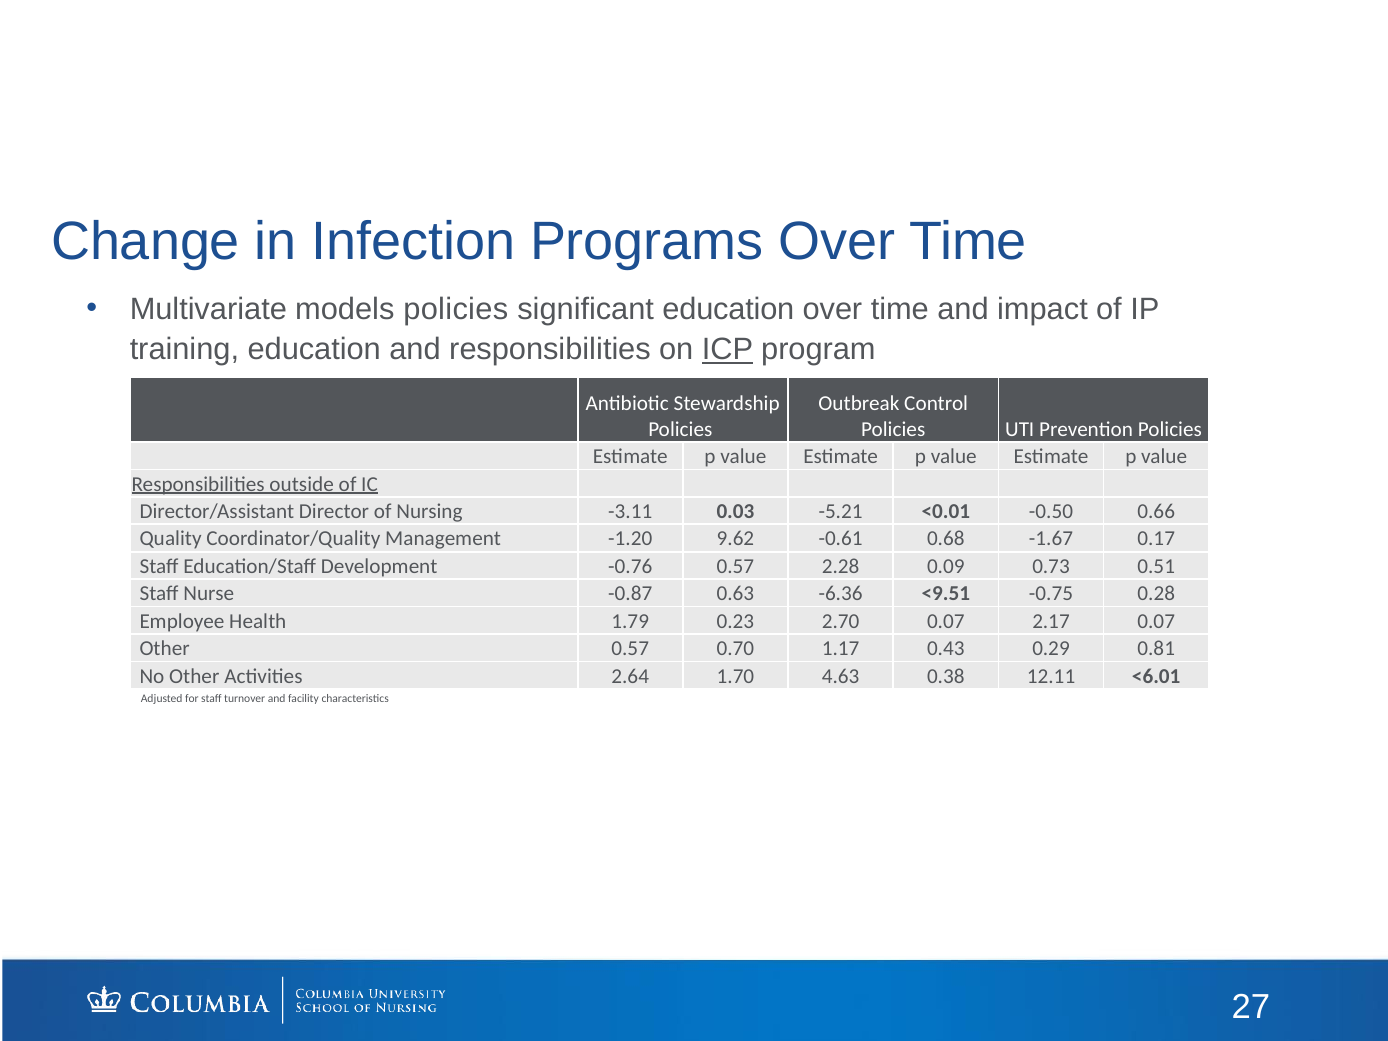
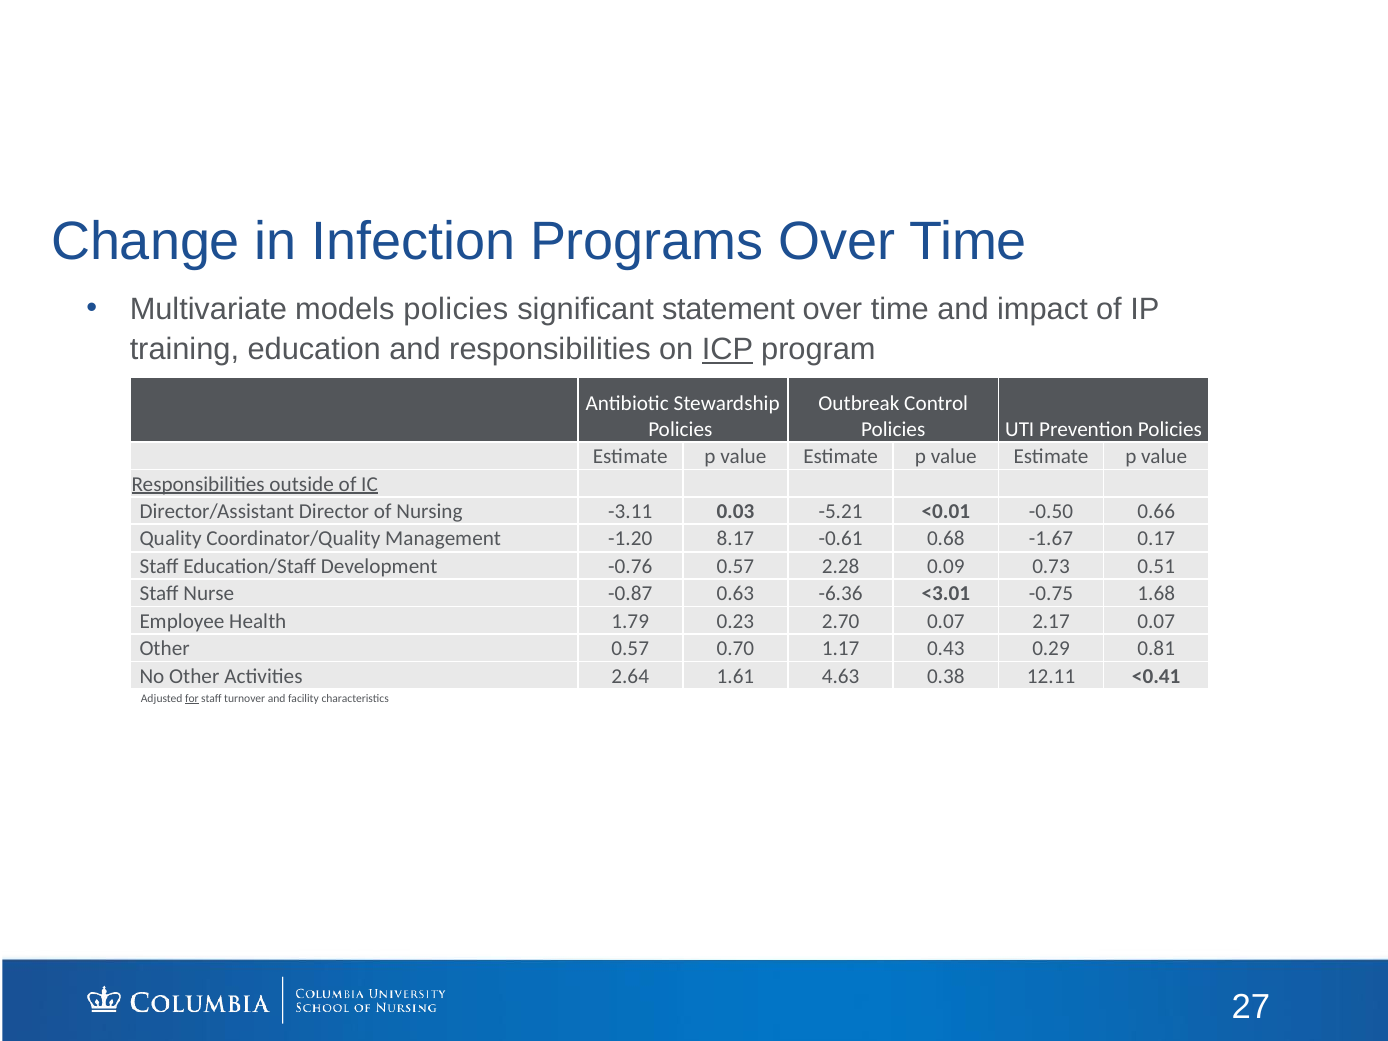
significant education: education -> statement (728, 309)
9.62: 9.62 -> 8.17 (735, 539)
<9.51: <9.51 -> <3.01 (946, 594)
0.28: 0.28 -> 1.68 (1156, 594)
1.70: 1.70 -> 1.61 (735, 676)
<6.01: <6.01 -> <0.41 (1156, 676)
for underline: none -> present (192, 699)
